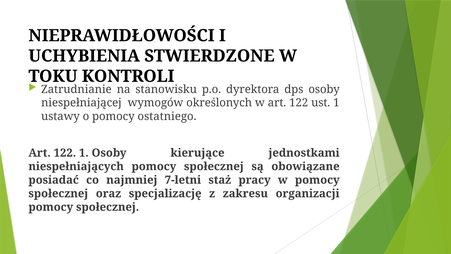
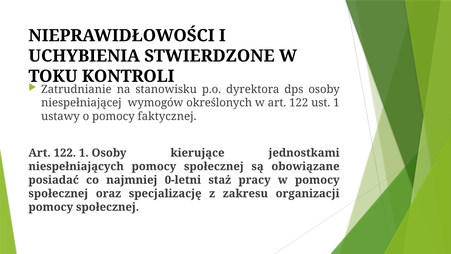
ostatniego: ostatniego -> faktycznej (167, 116)
7-letni: 7-letni -> 0-letni (183, 180)
